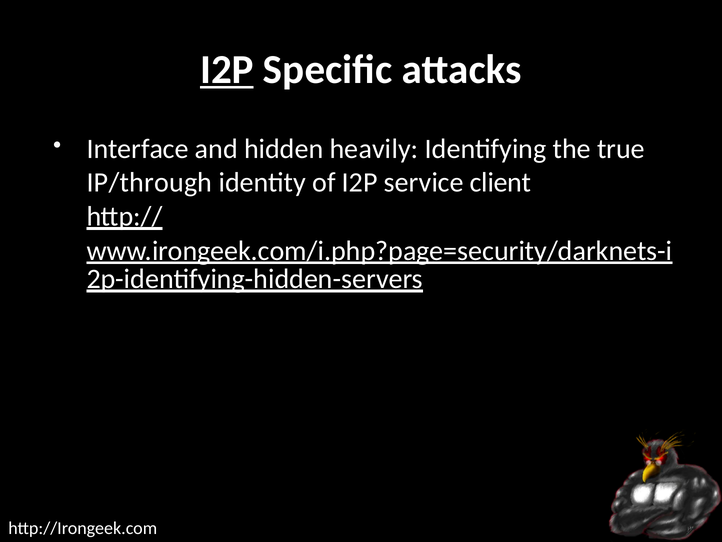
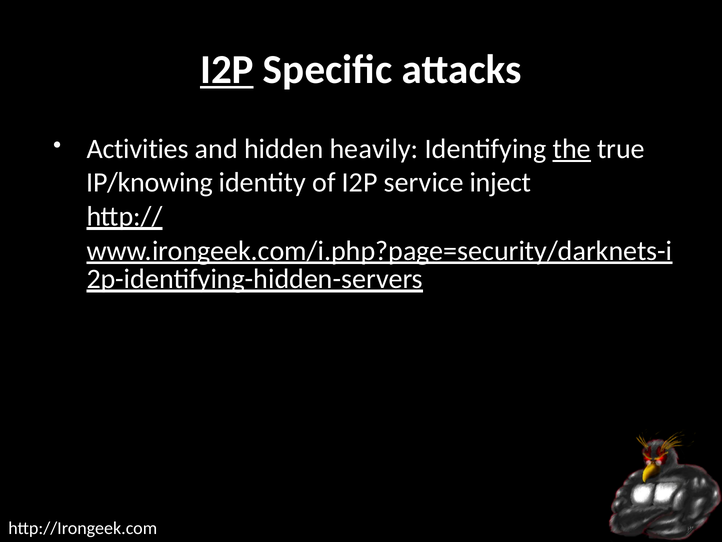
Interface: Interface -> Activities (138, 149)
the underline: none -> present (572, 149)
IP/through: IP/through -> IP/knowing (150, 182)
client: client -> inject (500, 182)
